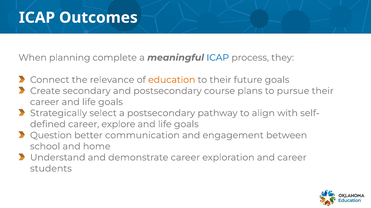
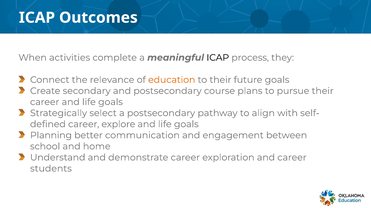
planning: planning -> activities (70, 58)
ICAP colour: blue -> black (218, 58)
Question: Question -> Planning (51, 136)
